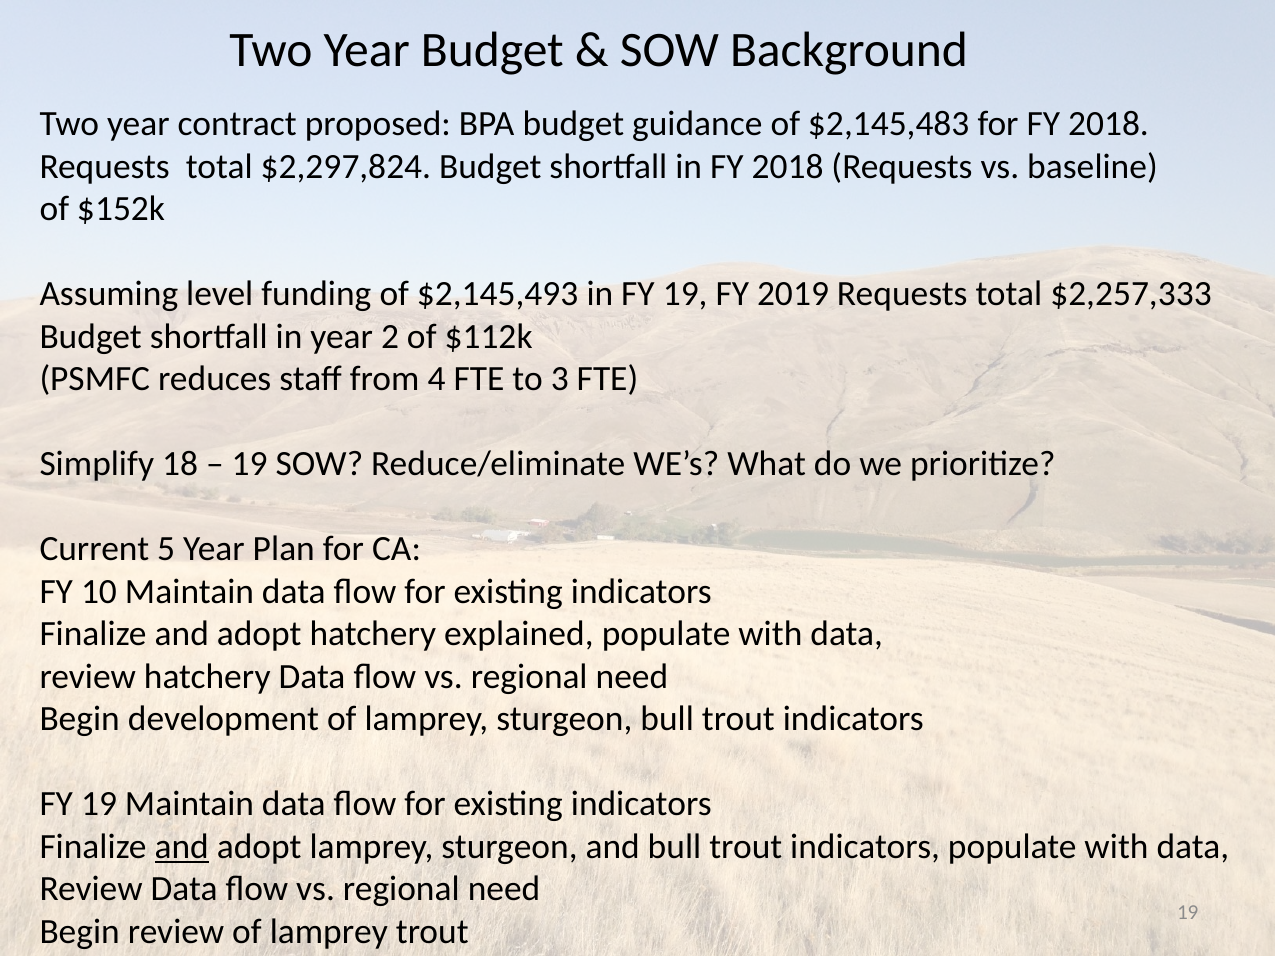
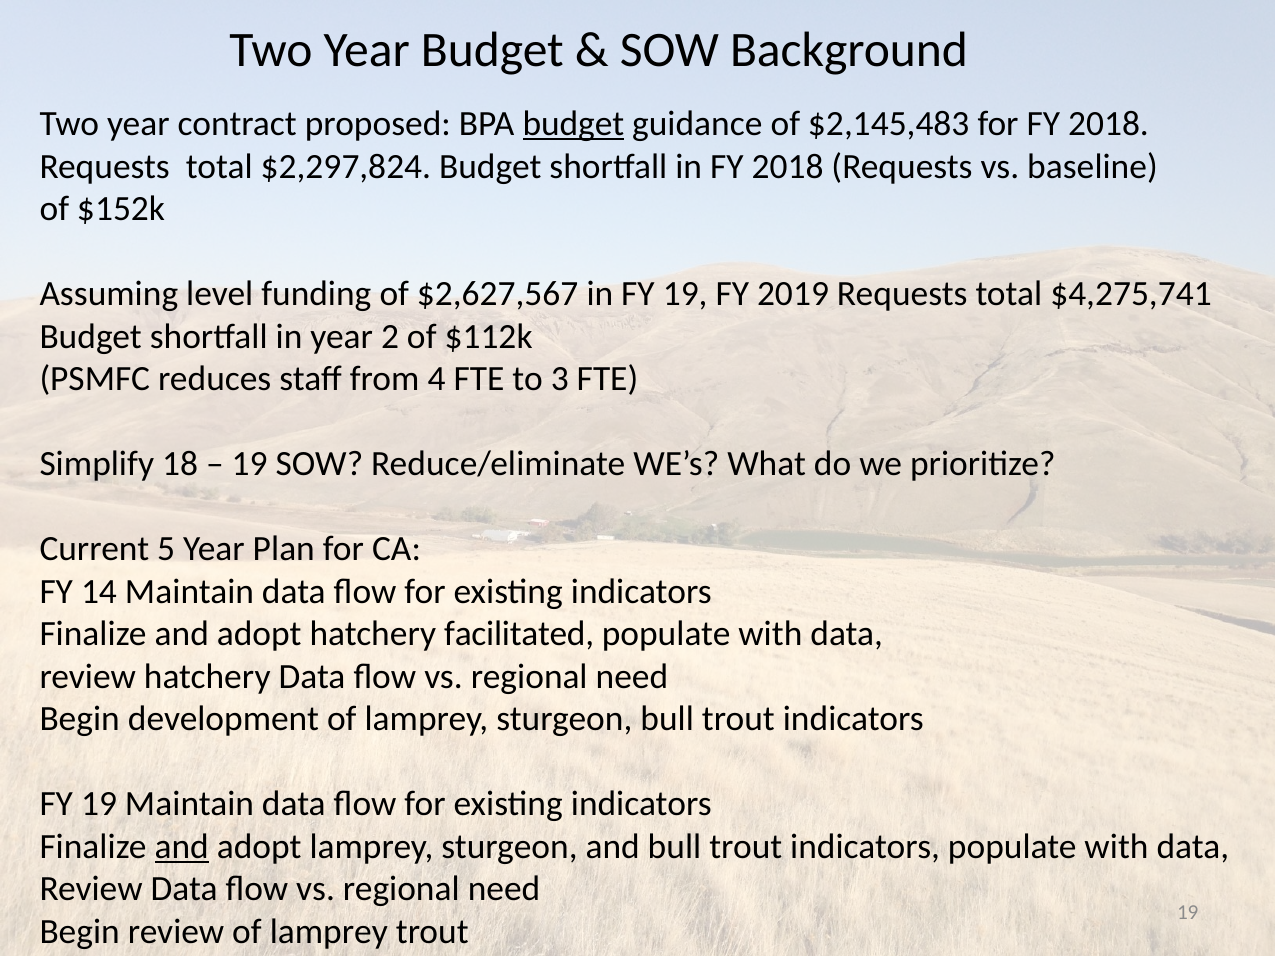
budget underline: none -> present (573, 124)
$2,145,493: $2,145,493 -> $2,627,567 (498, 294)
$2,257,333: $2,257,333 -> $4,275,741 (1131, 294)
10: 10 -> 14 (99, 592)
explained: explained -> facilitated (519, 634)
